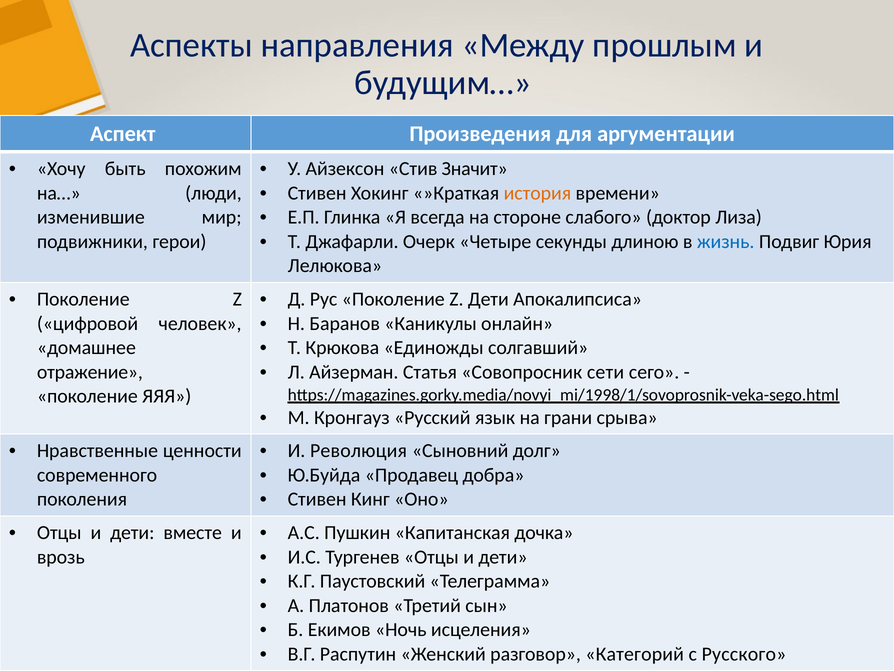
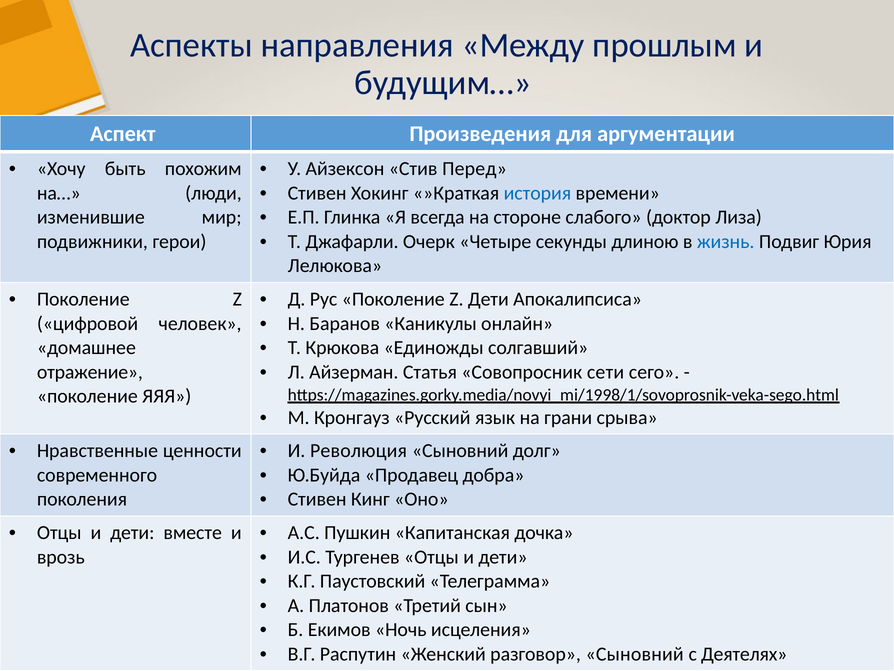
Значит: Значит -> Перед (474, 169)
история colour: orange -> blue (537, 193)
разговор Категорий: Категорий -> Сыновний (635, 654)
Русского: Русского -> Деятелях (744, 654)
